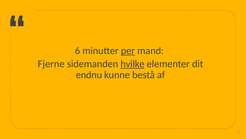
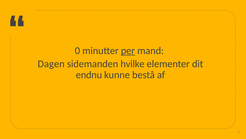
6: 6 -> 0 (77, 50)
Fjerne: Fjerne -> Dagen (51, 64)
hvilke underline: present -> none (132, 64)
